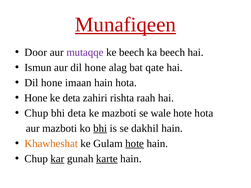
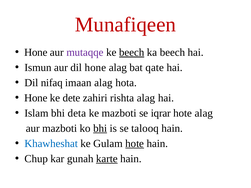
Munafiqeen underline: present -> none (125, 25)
Door: Door -> Hone (36, 52)
beech underline: none -> present (132, 52)
hone: hone -> nifaq (52, 83)
imaan hain: hain -> alag (103, 83)
ke deta: deta -> dete (72, 98)
rishta raah: raah -> alag (146, 98)
Chup: Chup -> Islam (36, 113)
wale: wale -> iqrar (161, 113)
hote hota: hota -> alag (204, 113)
dakhil: dakhil -> talooq (145, 128)
Khawheshat colour: orange -> blue (51, 144)
kar underline: present -> none (57, 159)
